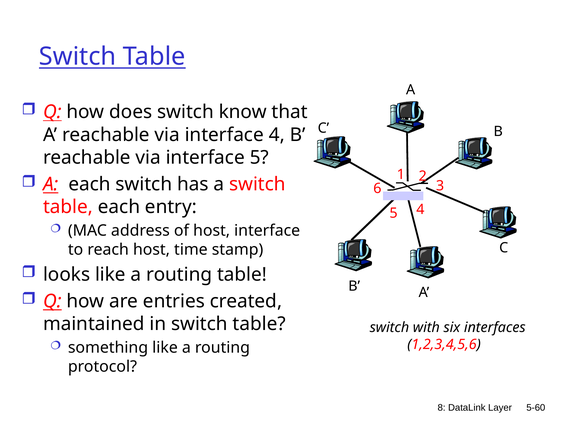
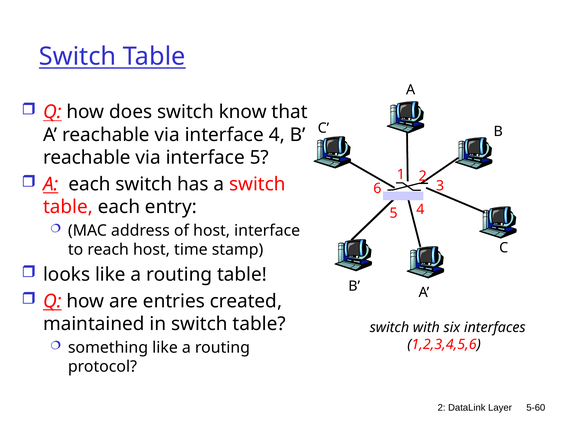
8: 8 -> 2 (442, 408)
